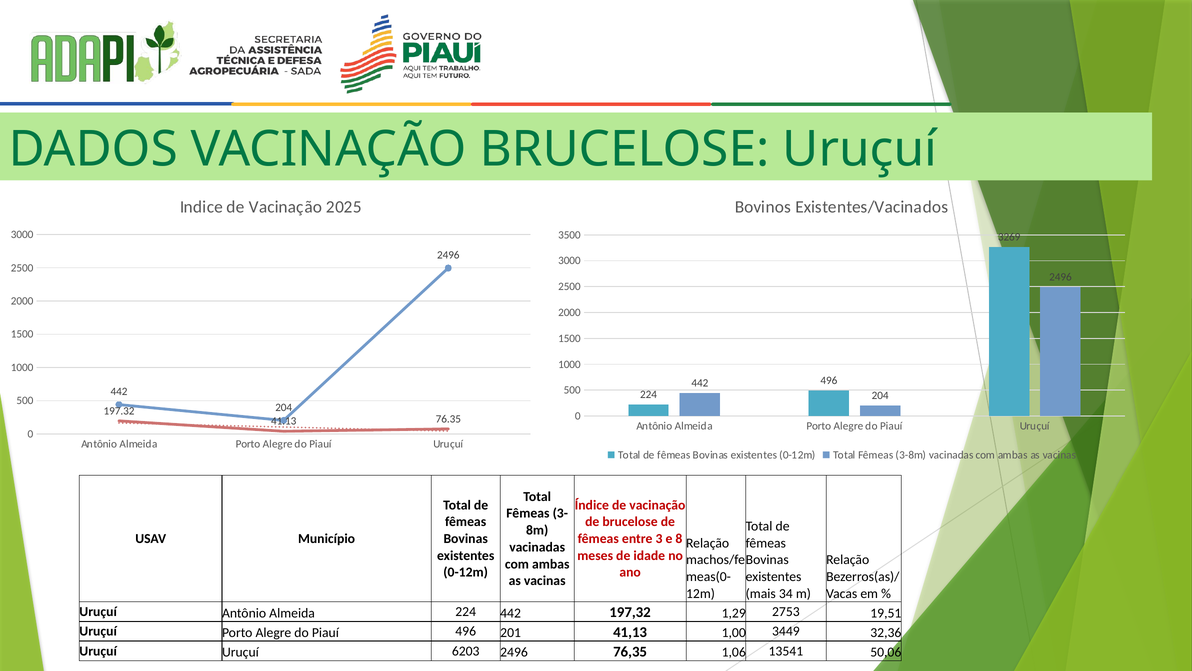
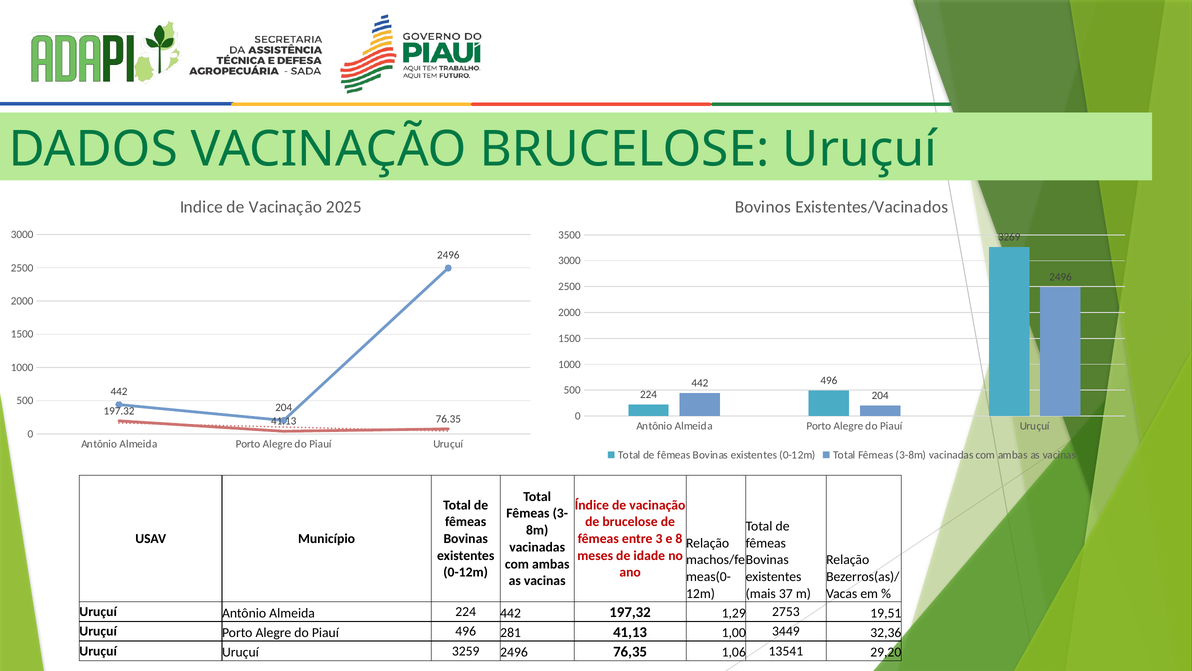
34: 34 -> 37 (786, 593)
201: 201 -> 281 (511, 632)
6203: 6203 -> 3259 (466, 651)
50,06: 50,06 -> 29,20 (886, 652)
